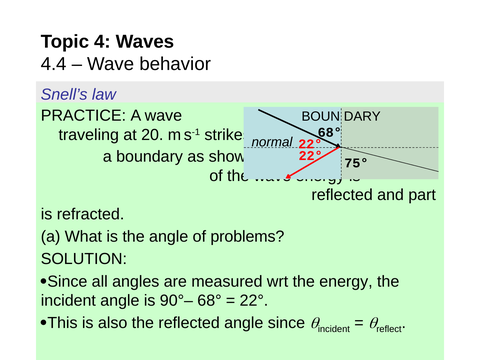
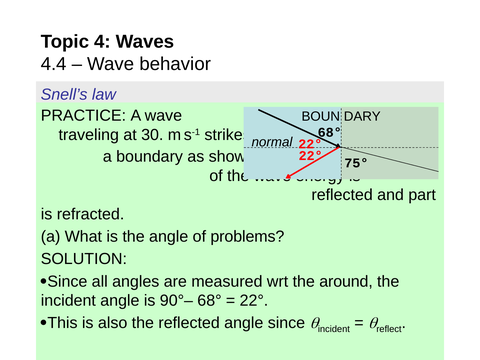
20: 20 -> 30 (152, 135)
the energy: energy -> around (346, 281)
